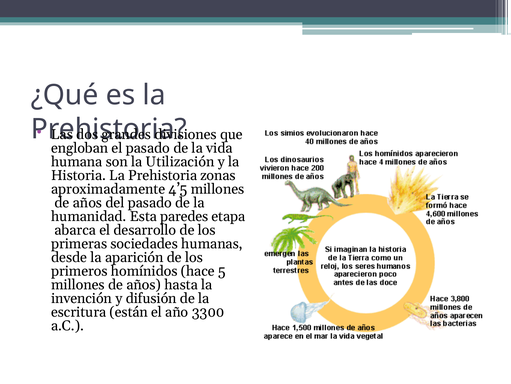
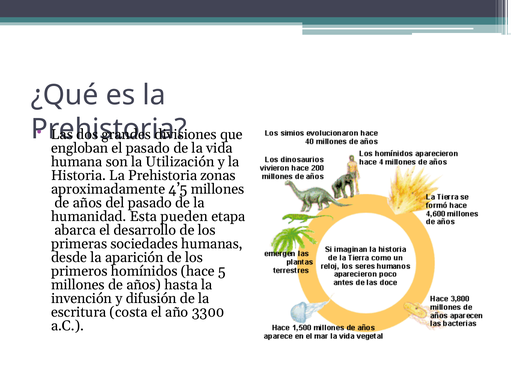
paredes: paredes -> pueden (184, 216)
están: están -> costa (129, 311)
